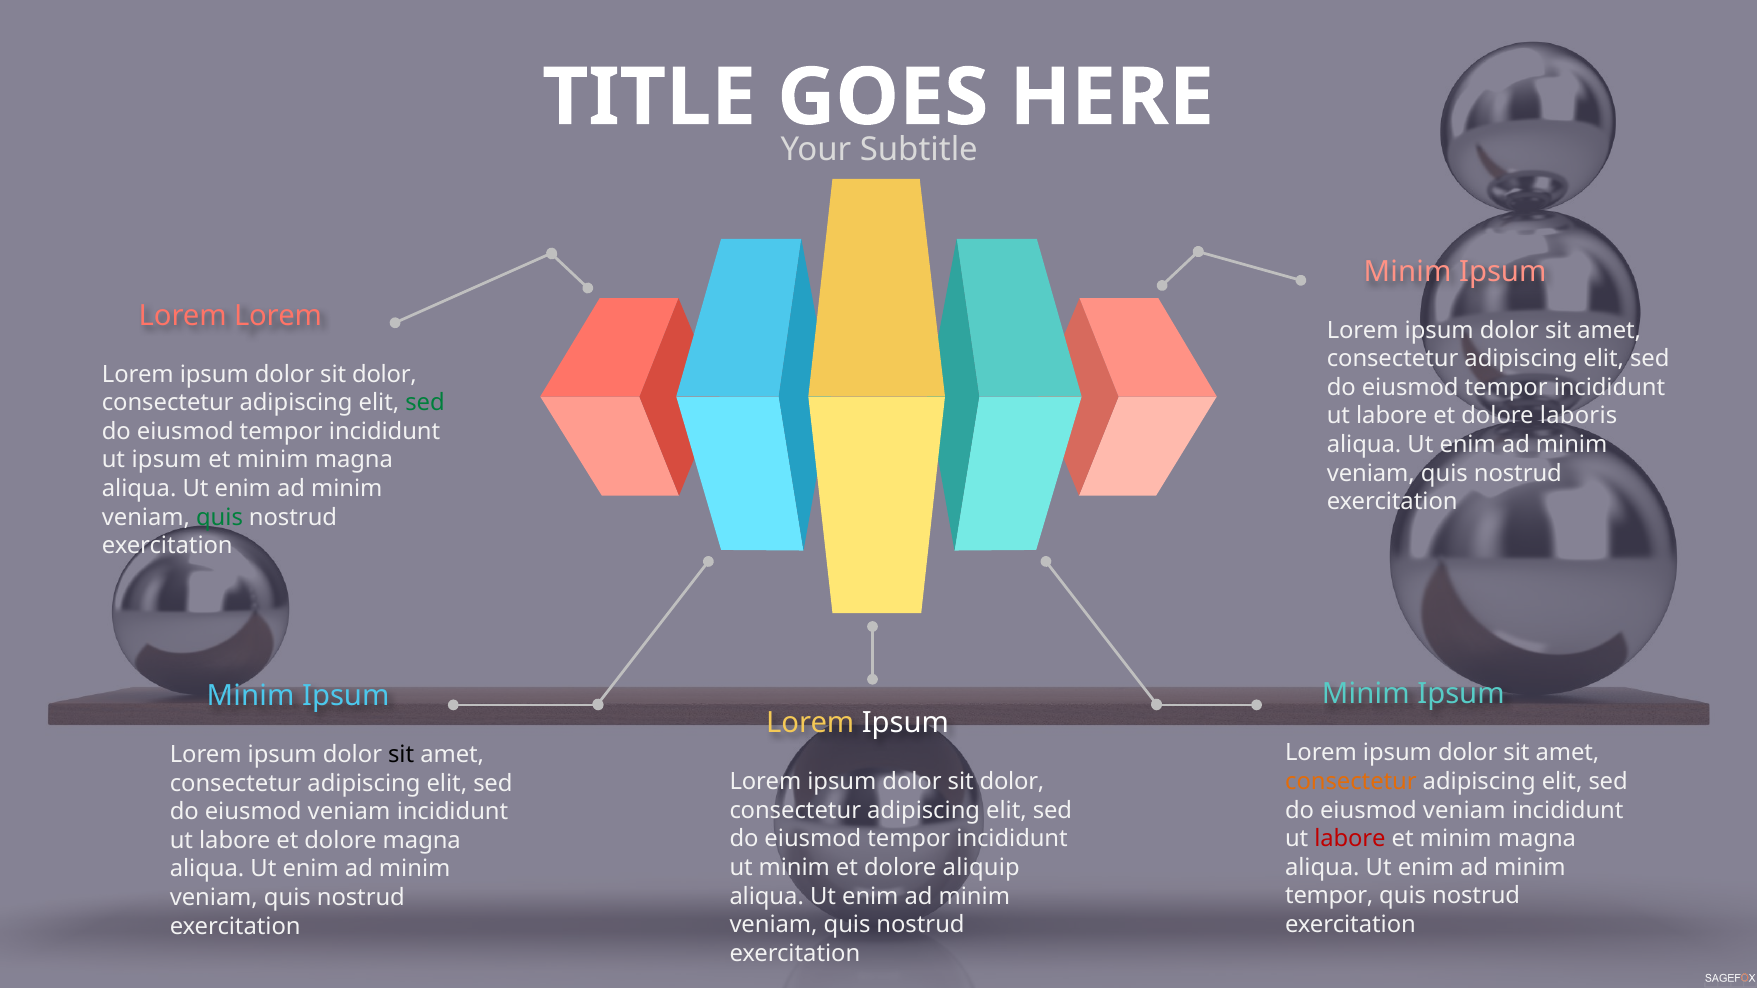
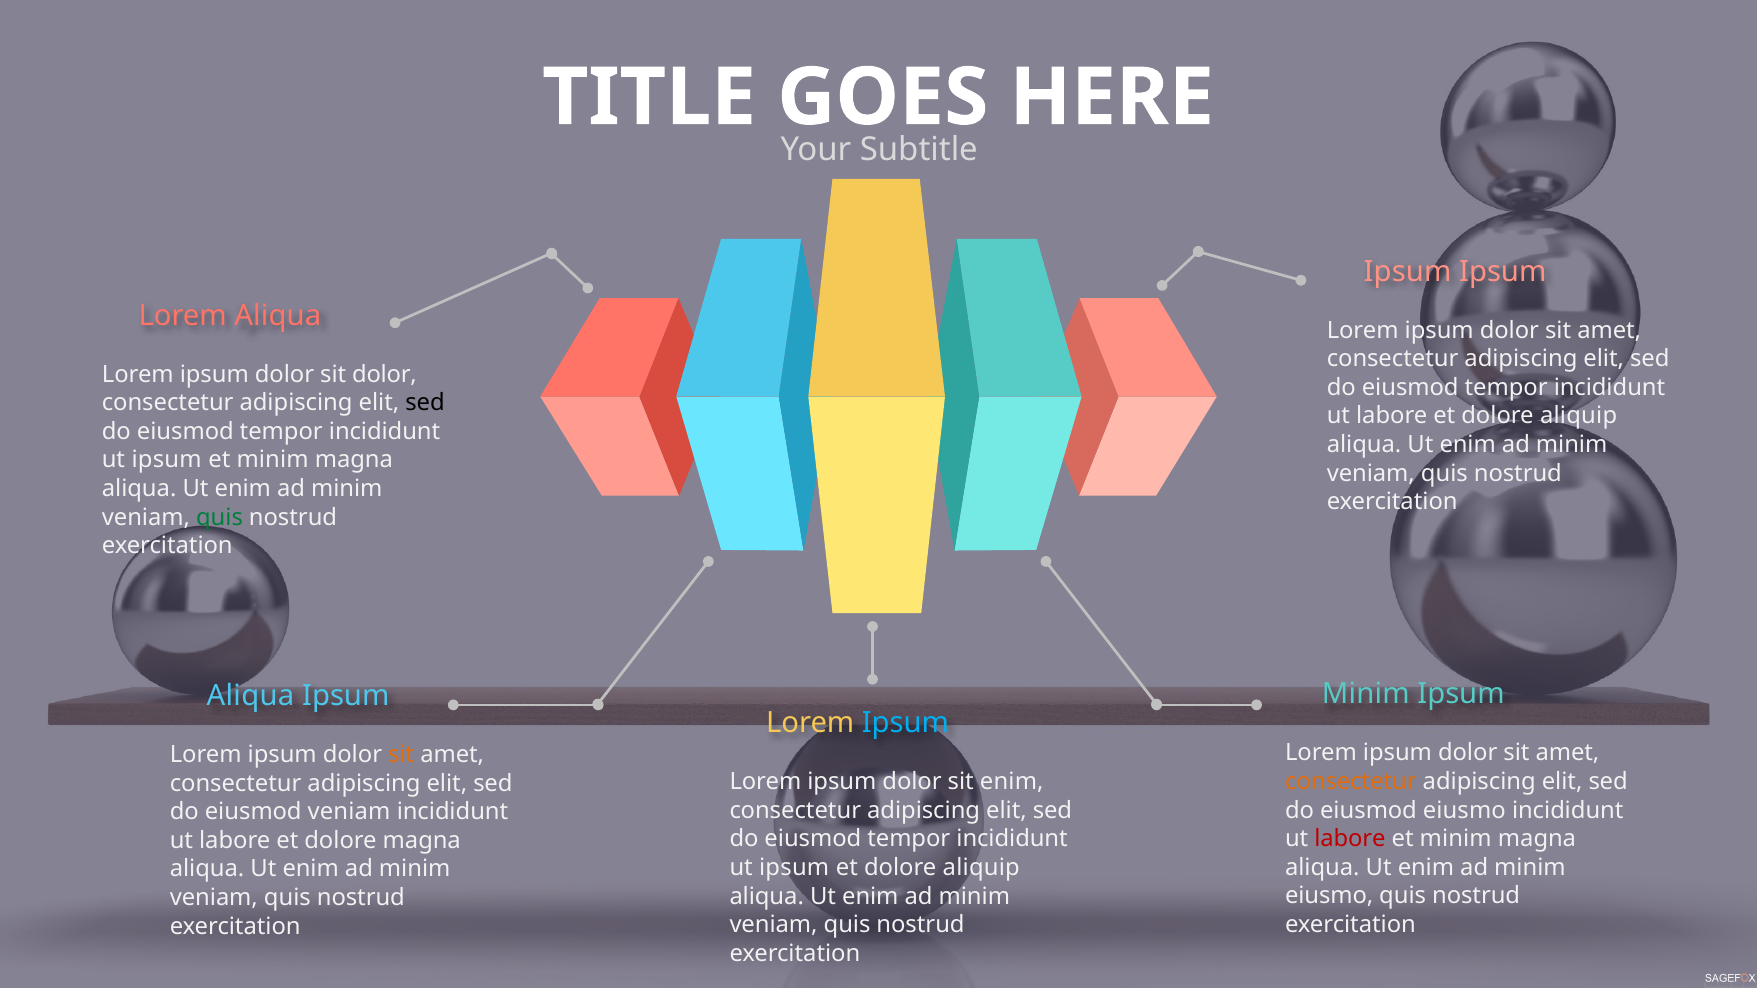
Minim: Minim -> Ipsum (1408, 272)
Lorem: Lorem -> Aliqua (278, 316)
sed colour: green -> black (425, 403)
labore et dolore laboris: laboris -> aliquip (1579, 416)
Minim: Minim -> Aliqua (251, 696)
Ipsum colour: white -> light blue (905, 723)
sit colour: black -> orange (401, 755)
dolor: dolor -> enim (1012, 782)
veniam: veniam -> eiusmo (1464, 810)
minim: minim -> ipsum (794, 868)
tempor: tempor -> eiusmo (1329, 896)
